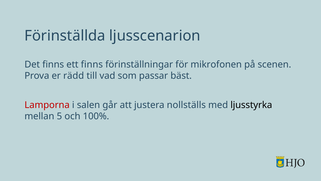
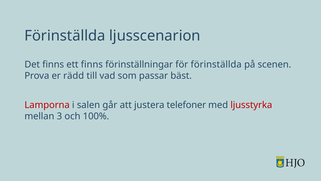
för mikrofonen: mikrofonen -> förinställda (216, 64)
nollställs: nollställs -> telefoner (186, 105)
ljusstyrka colour: black -> red (251, 105)
5: 5 -> 3 (59, 116)
